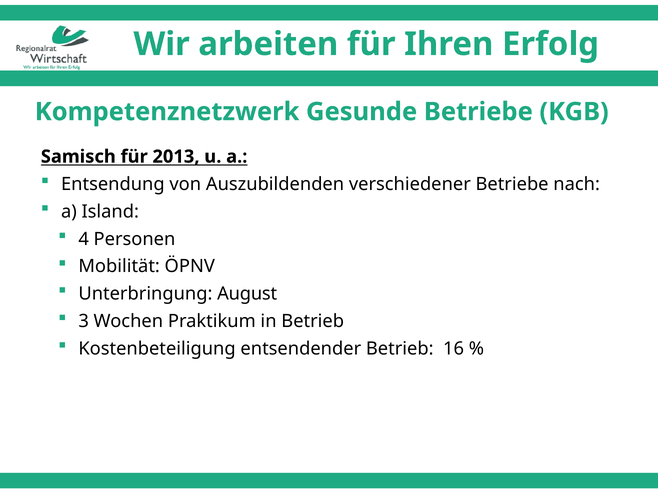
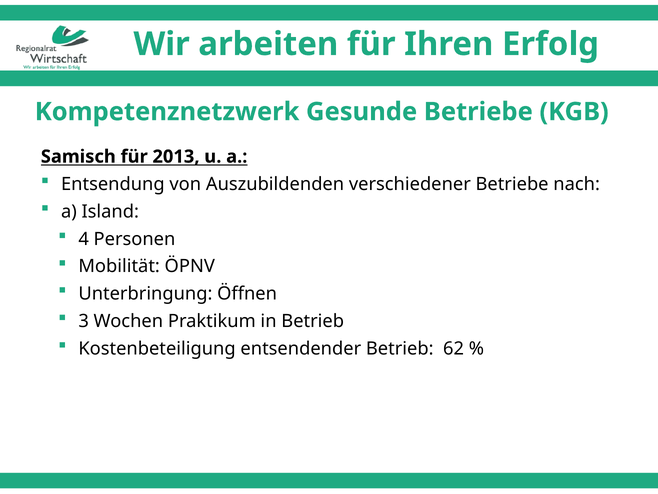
August: August -> Öffnen (247, 294)
16: 16 -> 62 (454, 348)
